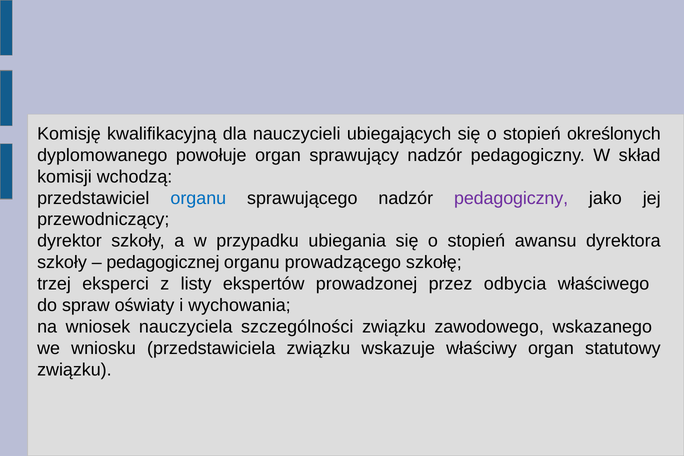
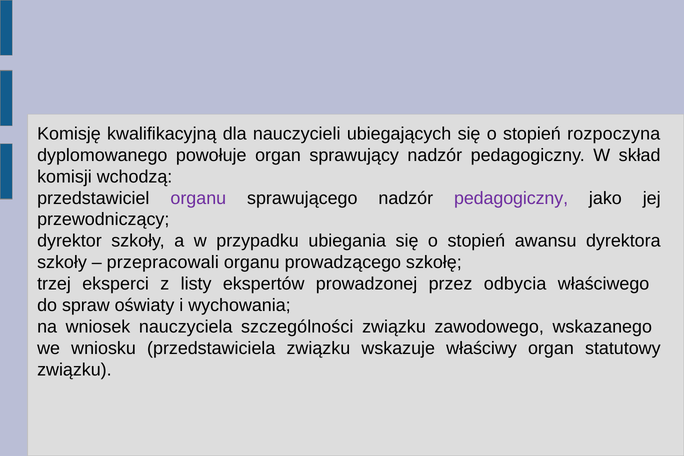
określonych: określonych -> rozpoczyna (614, 134)
organu colour: blue -> purple (198, 198)
pedagogicznej: pedagogicznej -> przepracowali (163, 262)
